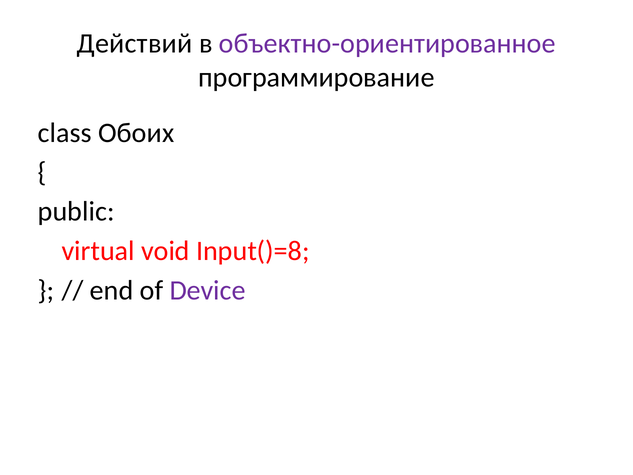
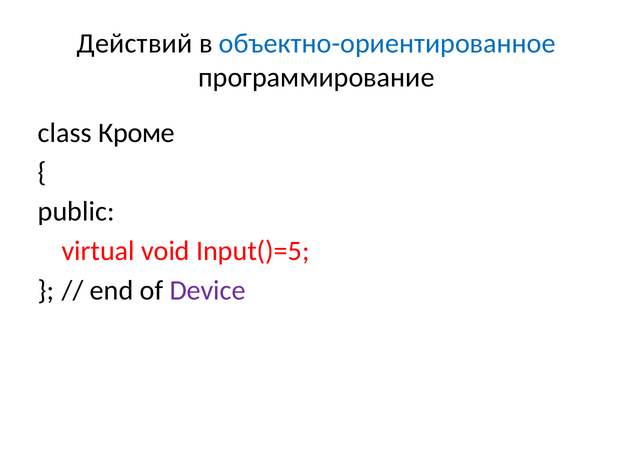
объектно-ориентированное colour: purple -> blue (387, 44)
Обоих: Обоих -> Кроме (136, 133)
Input()=8: Input()=8 -> Input()=5 (253, 251)
